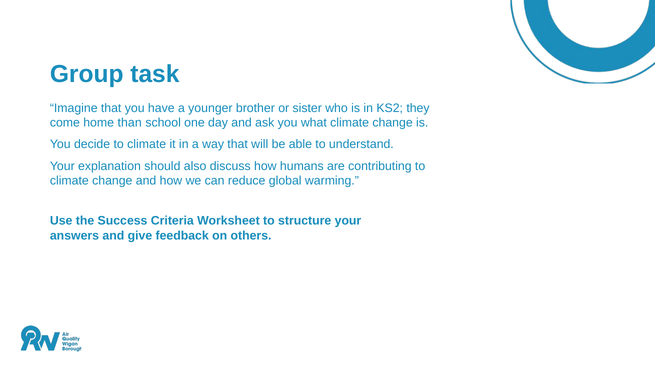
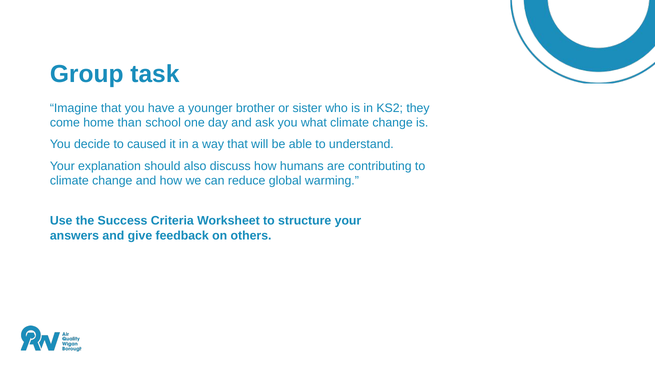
decide to climate: climate -> caused (147, 144)
